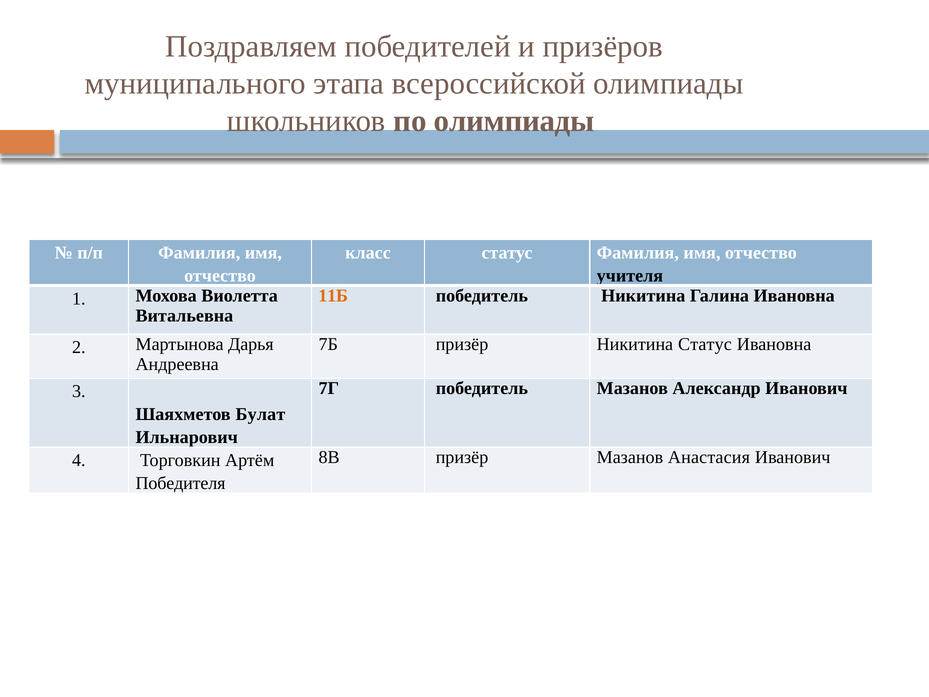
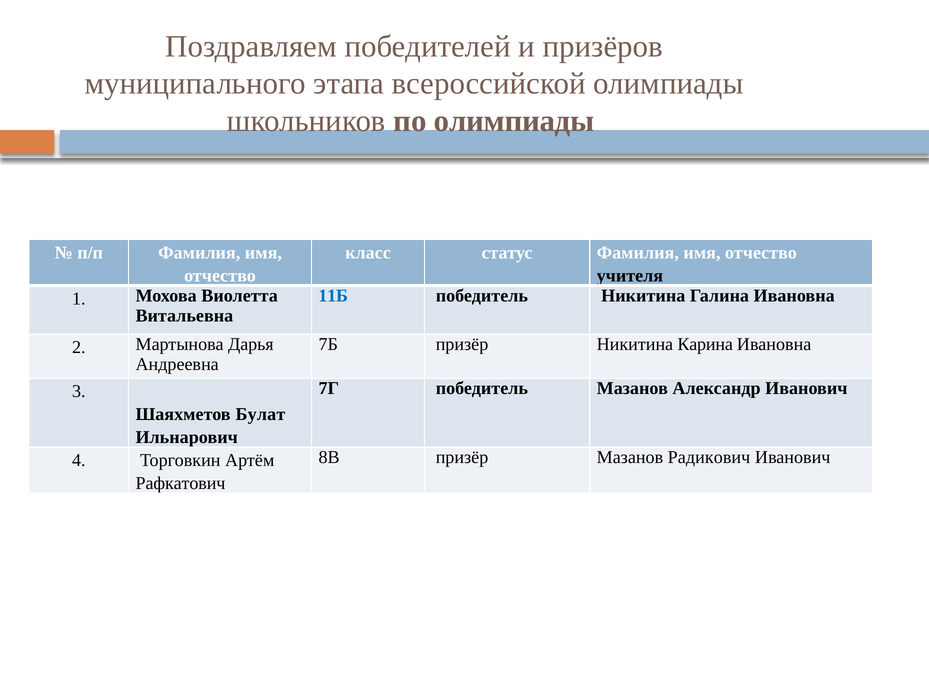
11Б colour: orange -> blue (333, 296)
Никитина Статус: Статус -> Карина (705, 344)
Анастасия: Анастасия -> Радикович (709, 457)
Победителя: Победителя -> Рафкатович (180, 483)
